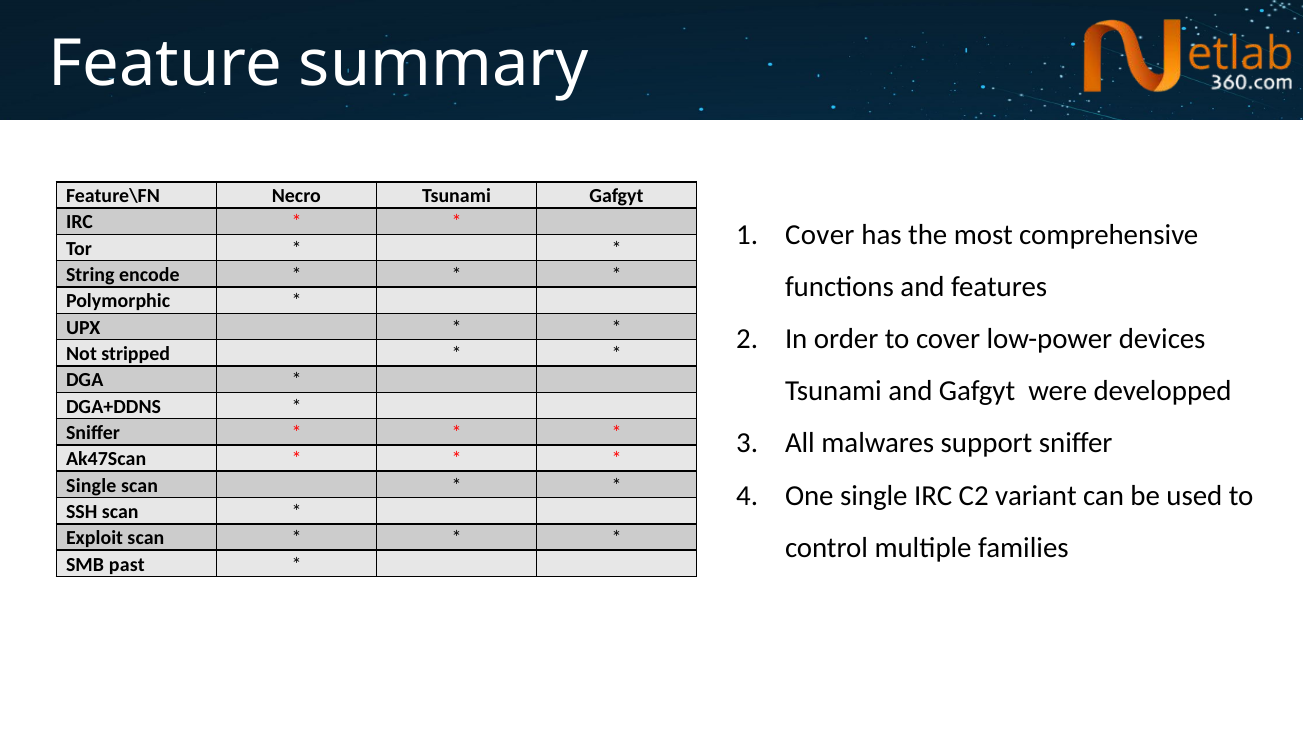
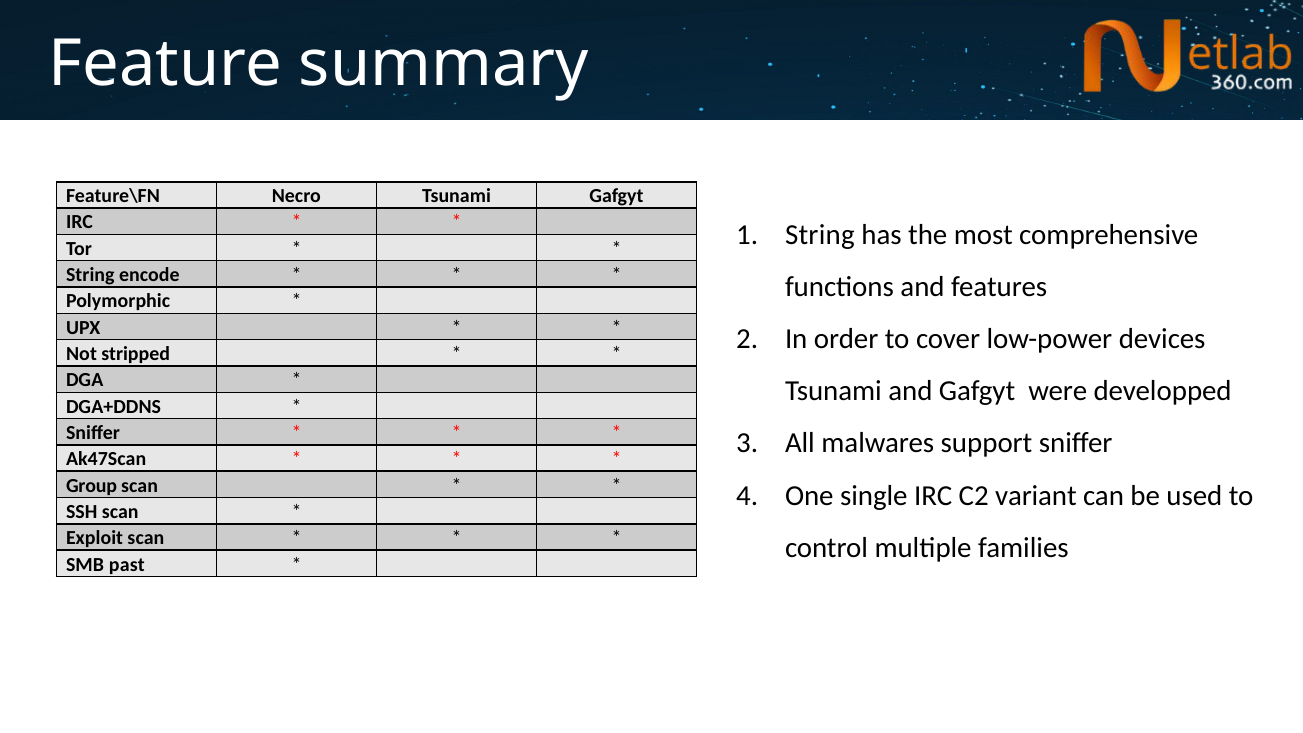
Cover: Cover -> String (820, 235)
Single: Single -> Group (91, 485)
